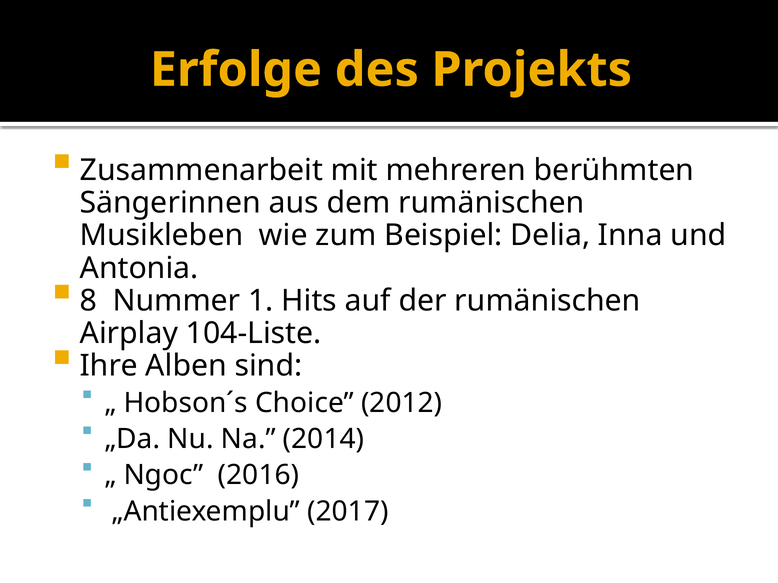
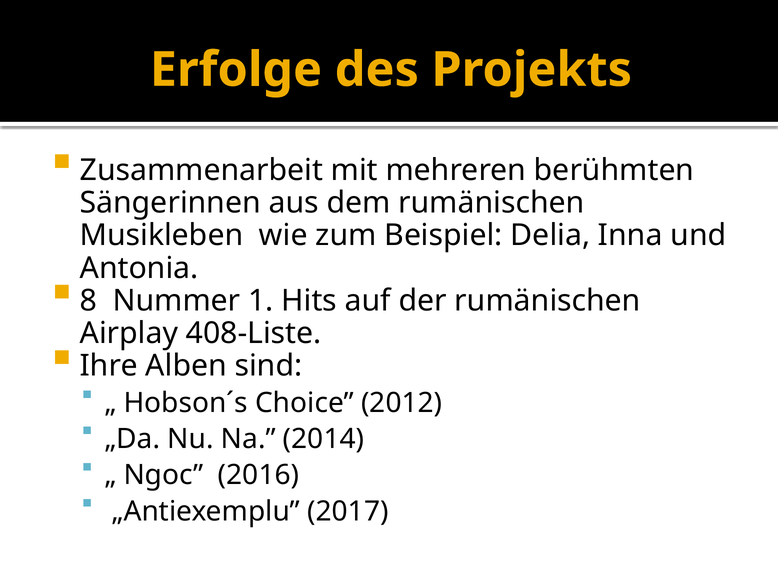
104-Liste: 104-Liste -> 408-Liste (254, 334)
